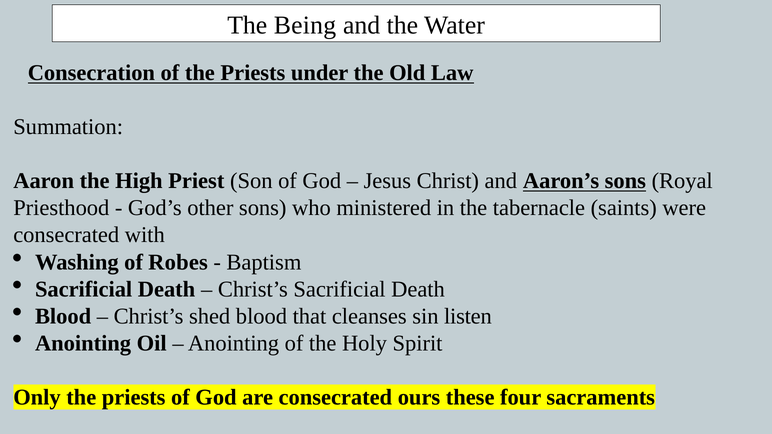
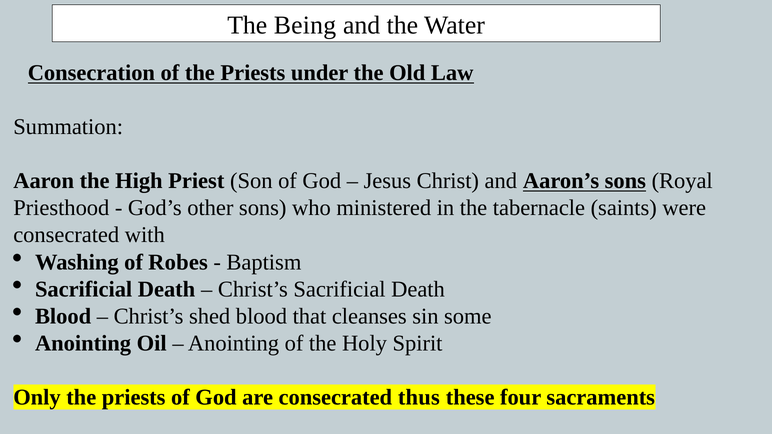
listen: listen -> some (468, 316)
ours: ours -> thus (419, 397)
